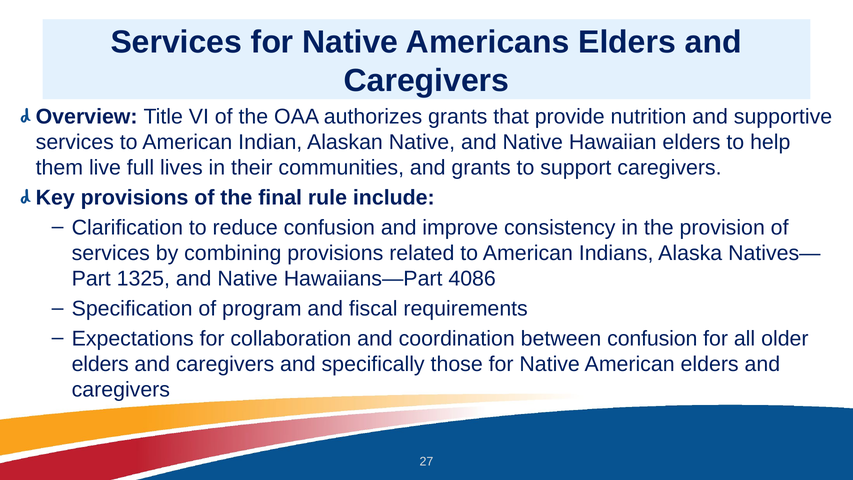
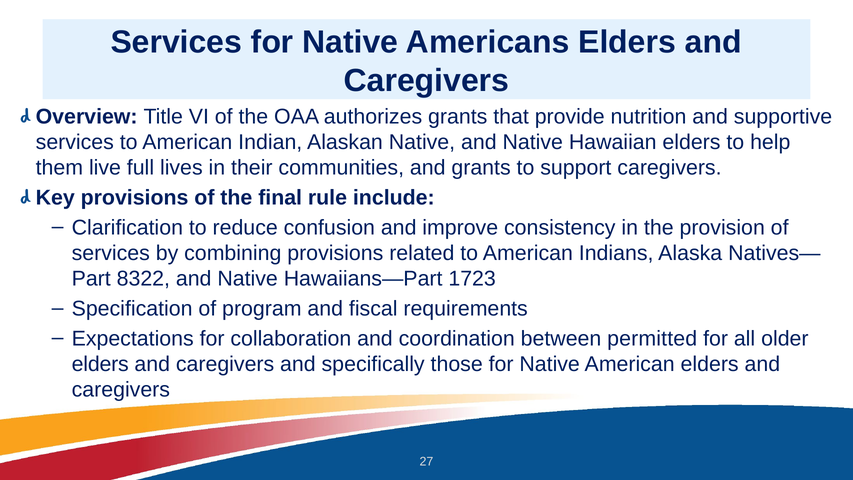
1325: 1325 -> 8322 (143, 279)
4086: 4086 -> 1723 (472, 279)
between confusion: confusion -> permitted (652, 338)
